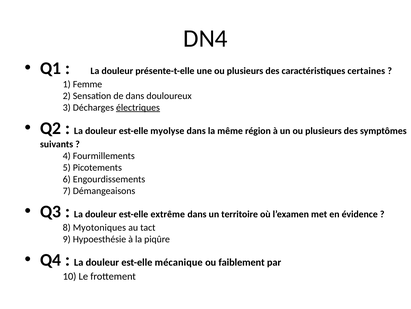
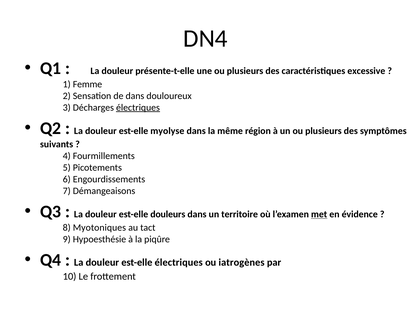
certaines: certaines -> excessive (366, 71)
extrême: extrême -> douleurs (168, 214)
met underline: none -> present (319, 214)
est-elle mécanique: mécanique -> électriques (179, 262)
faiblement: faiblement -> iatrogènes (242, 262)
